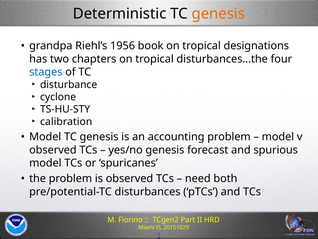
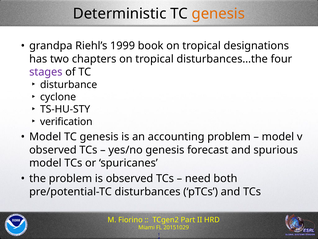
1956: 1956 -> 1999 (123, 46)
stages colour: blue -> purple (46, 72)
calibration: calibration -> verification (66, 121)
